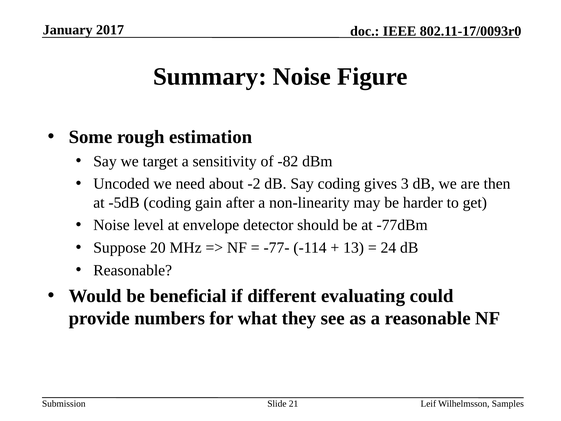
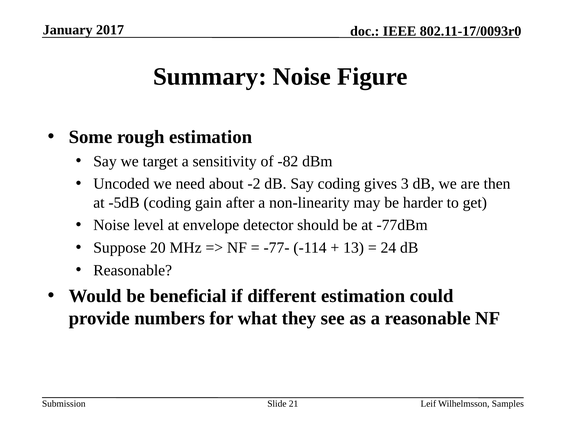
different evaluating: evaluating -> estimation (363, 296)
